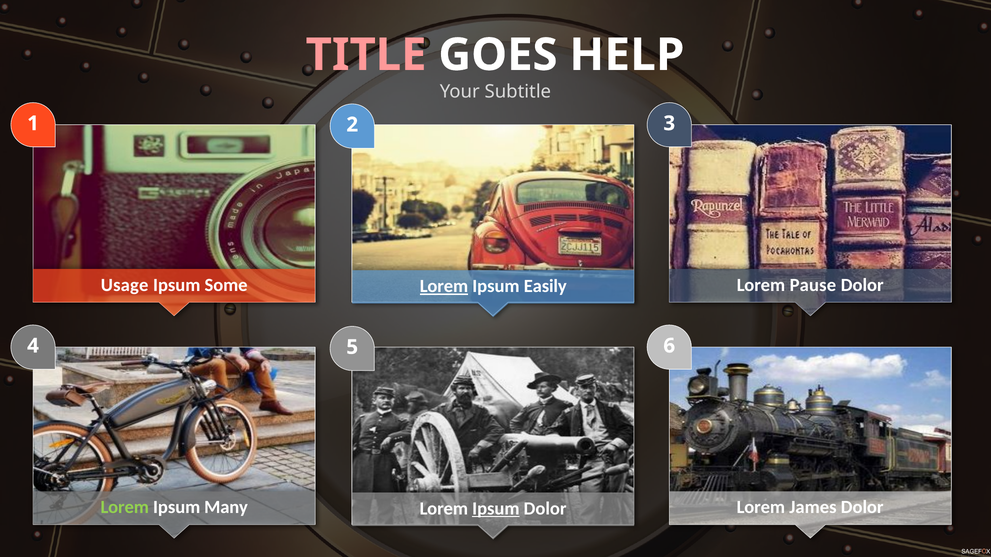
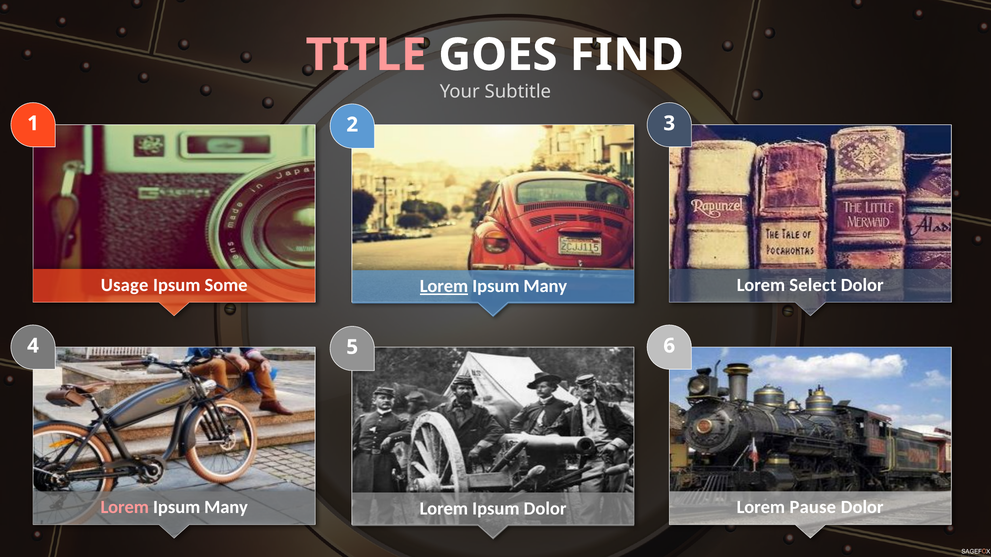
HELP: HELP -> FIND (627, 55)
Pause: Pause -> Select (813, 285)
Easily: Easily -> Many (545, 286)
Lorem colour: light green -> pink (125, 508)
James: James -> Pause (813, 508)
Ipsum underline: present -> none (496, 509)
